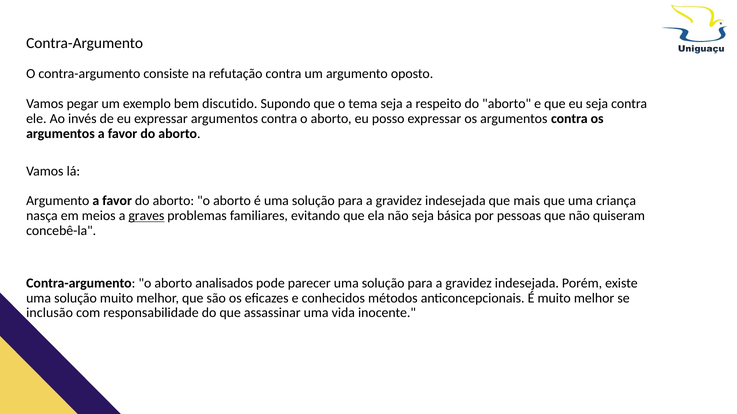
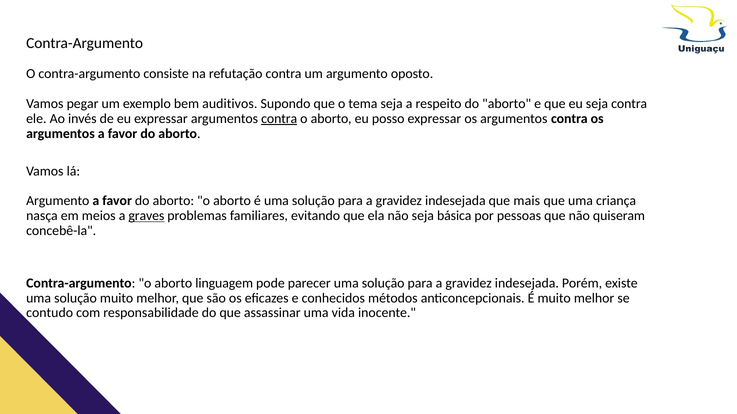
discutido: discutido -> auditivos (230, 104)
contra underline: none -> present (279, 119)
analisados: analisados -> linguagem (224, 283)
inclusão: inclusão -> contudo (50, 313)
